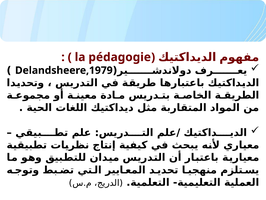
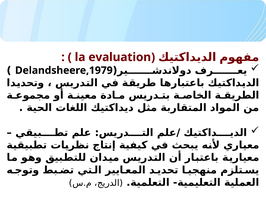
pédagogie: pédagogie -> evaluation (120, 57)
